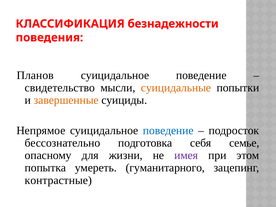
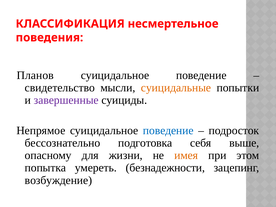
безнадежности: безнадежности -> несмертельное (173, 24)
завершенные colour: orange -> purple (66, 100)
семье: семье -> выше (244, 143)
имея colour: purple -> orange (186, 155)
гуманитарного: гуманитарного -> безнадежности (165, 168)
контрастные: контрастные -> возбуждение (58, 180)
